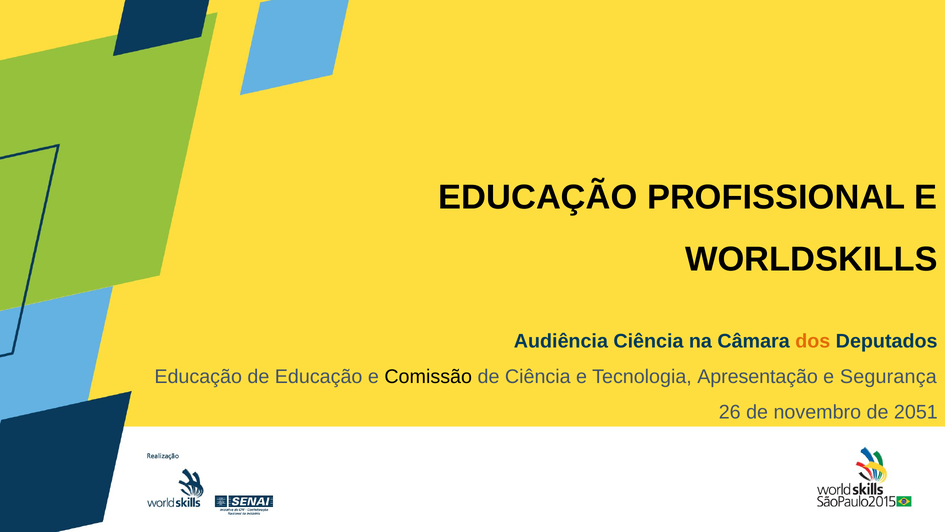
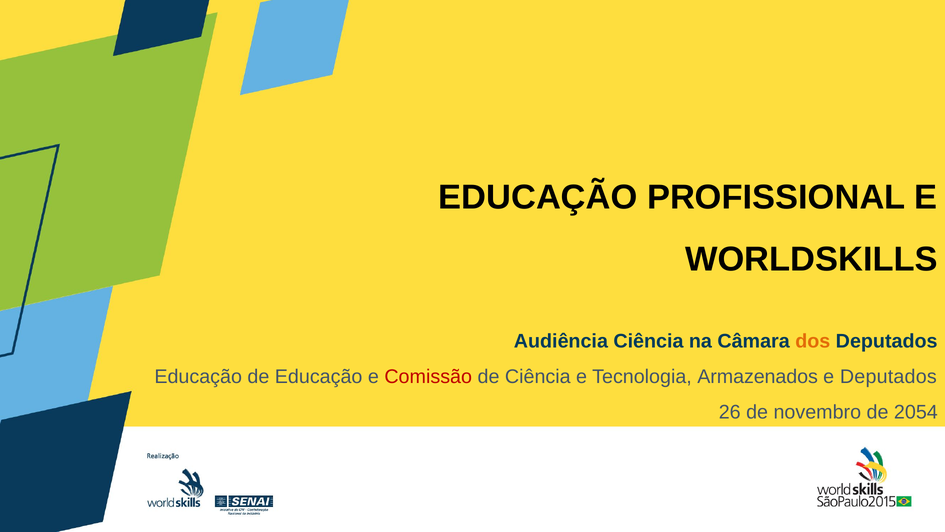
Comissão colour: black -> red (428, 377)
Apresentação: Apresentação -> Armazenados (758, 377)
e Segurança: Segurança -> Deputados (888, 377)
2051: 2051 -> 2054 (916, 412)
